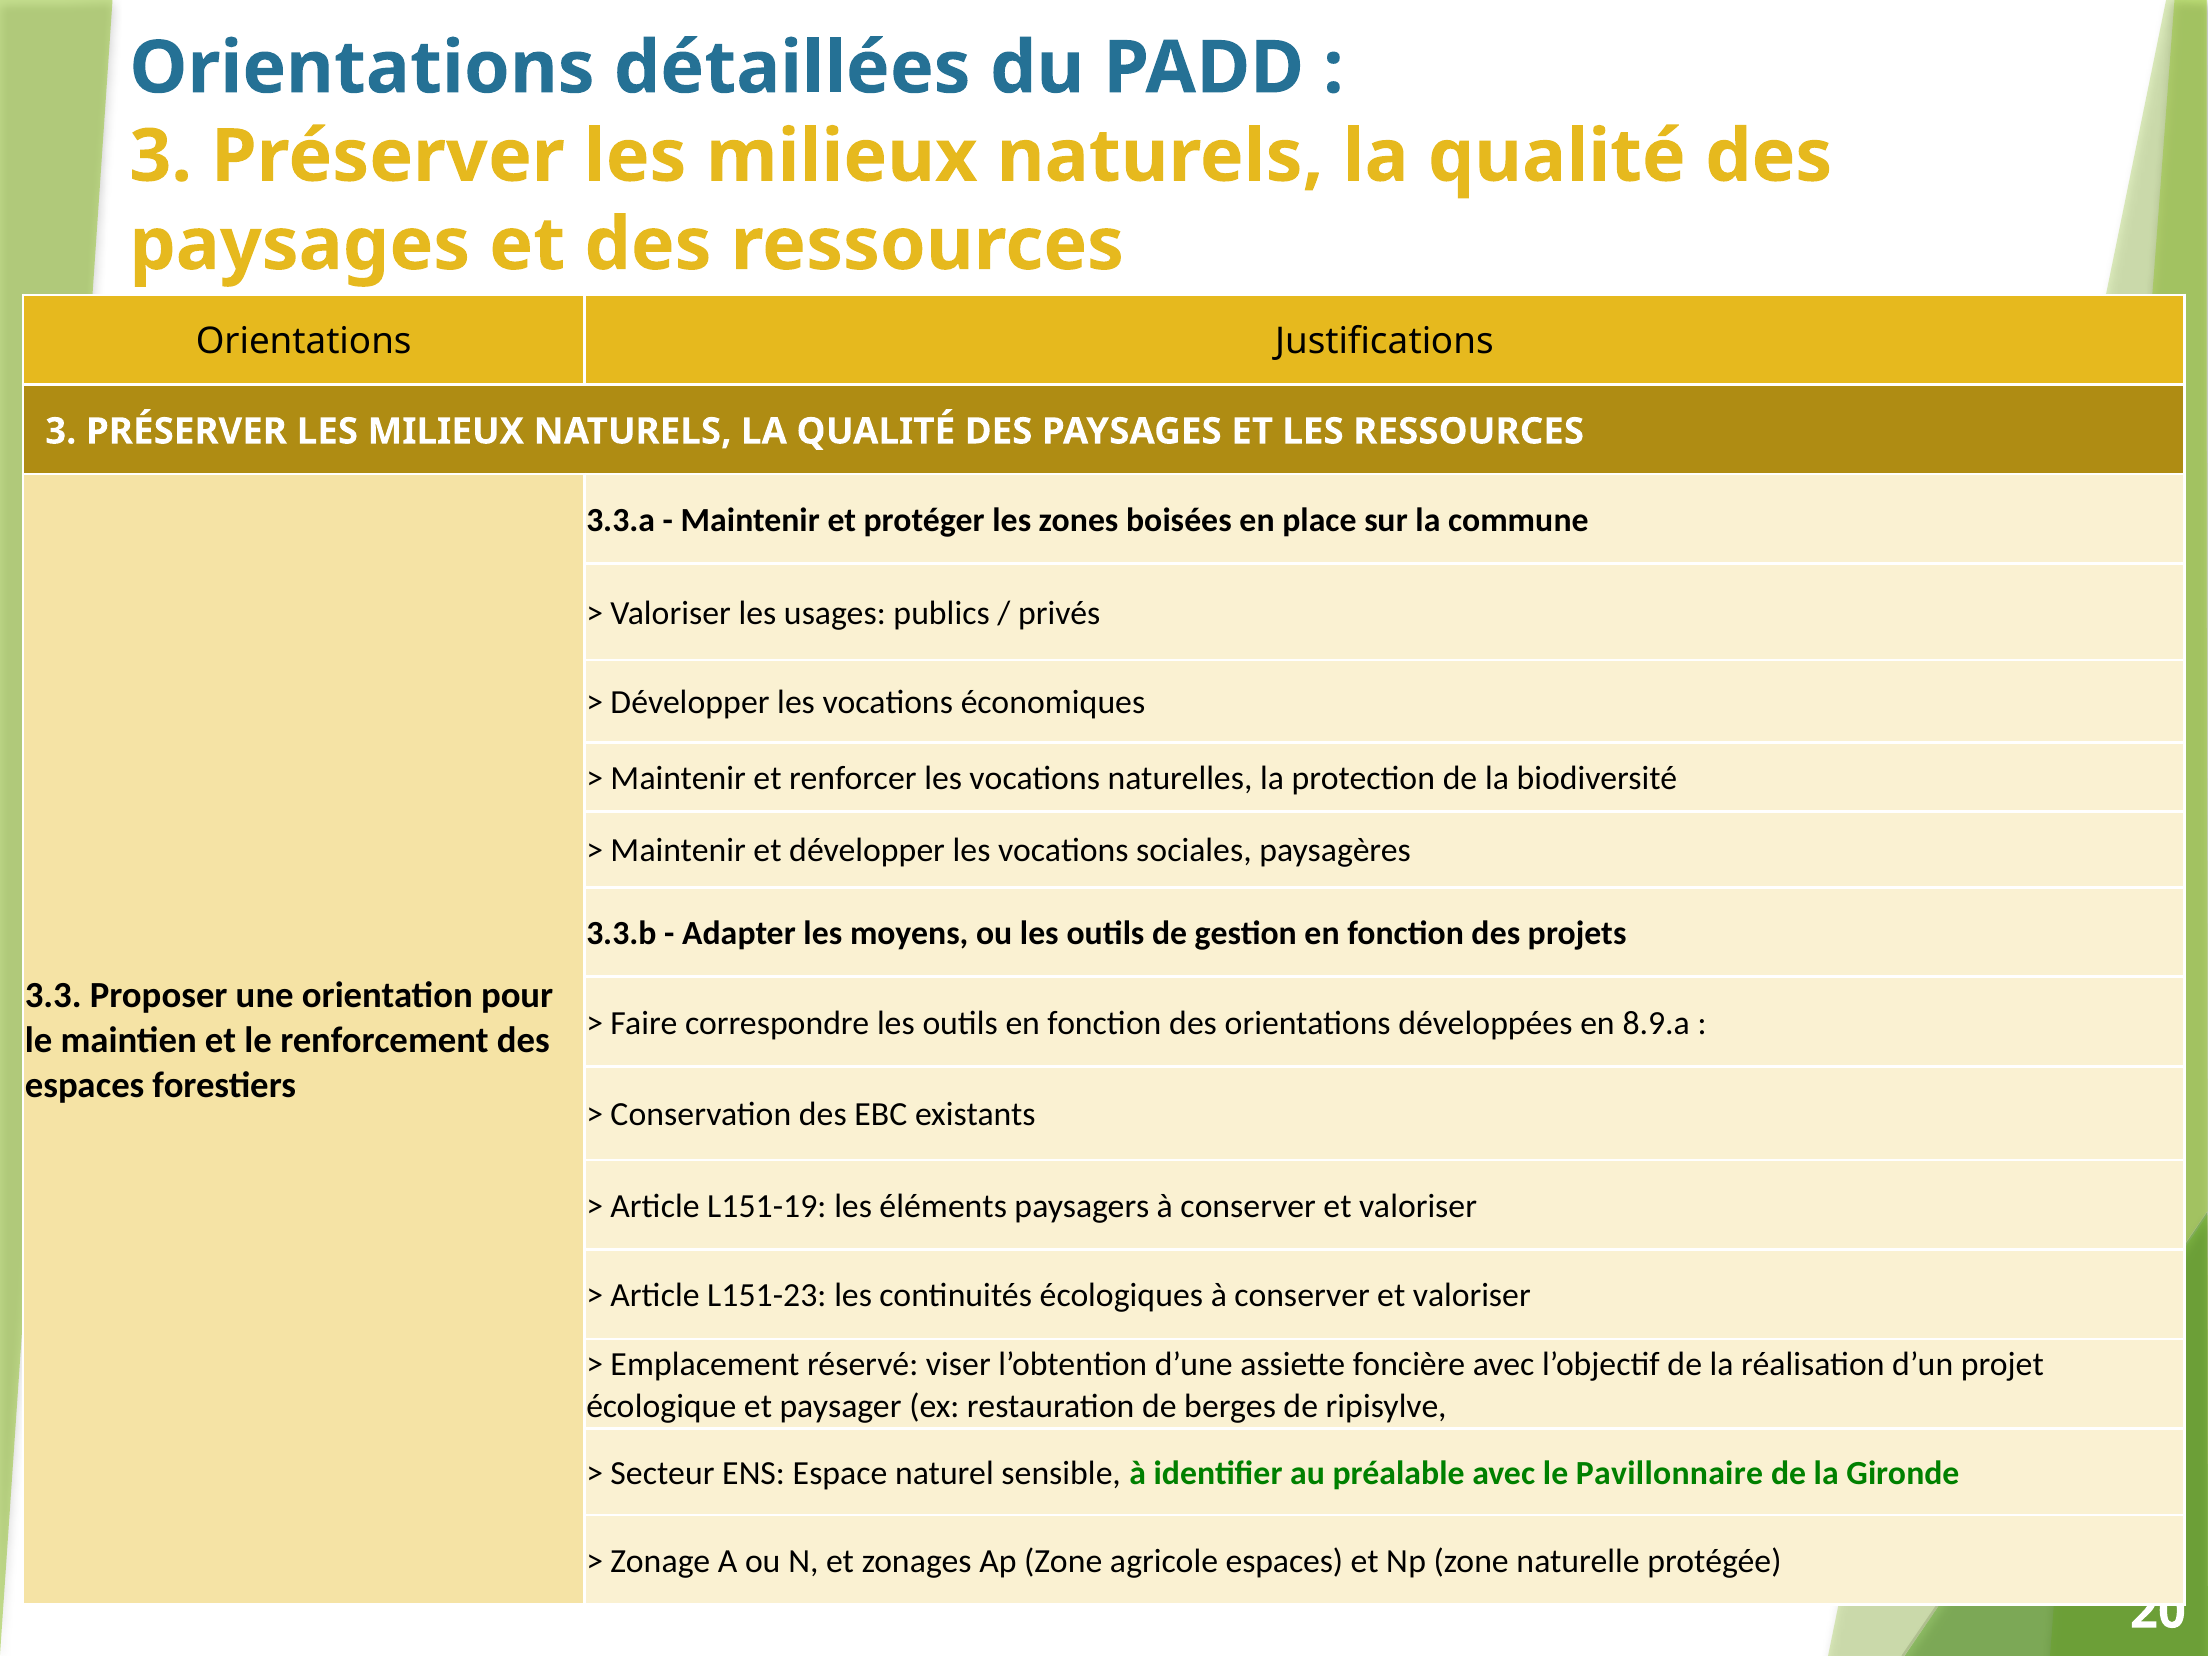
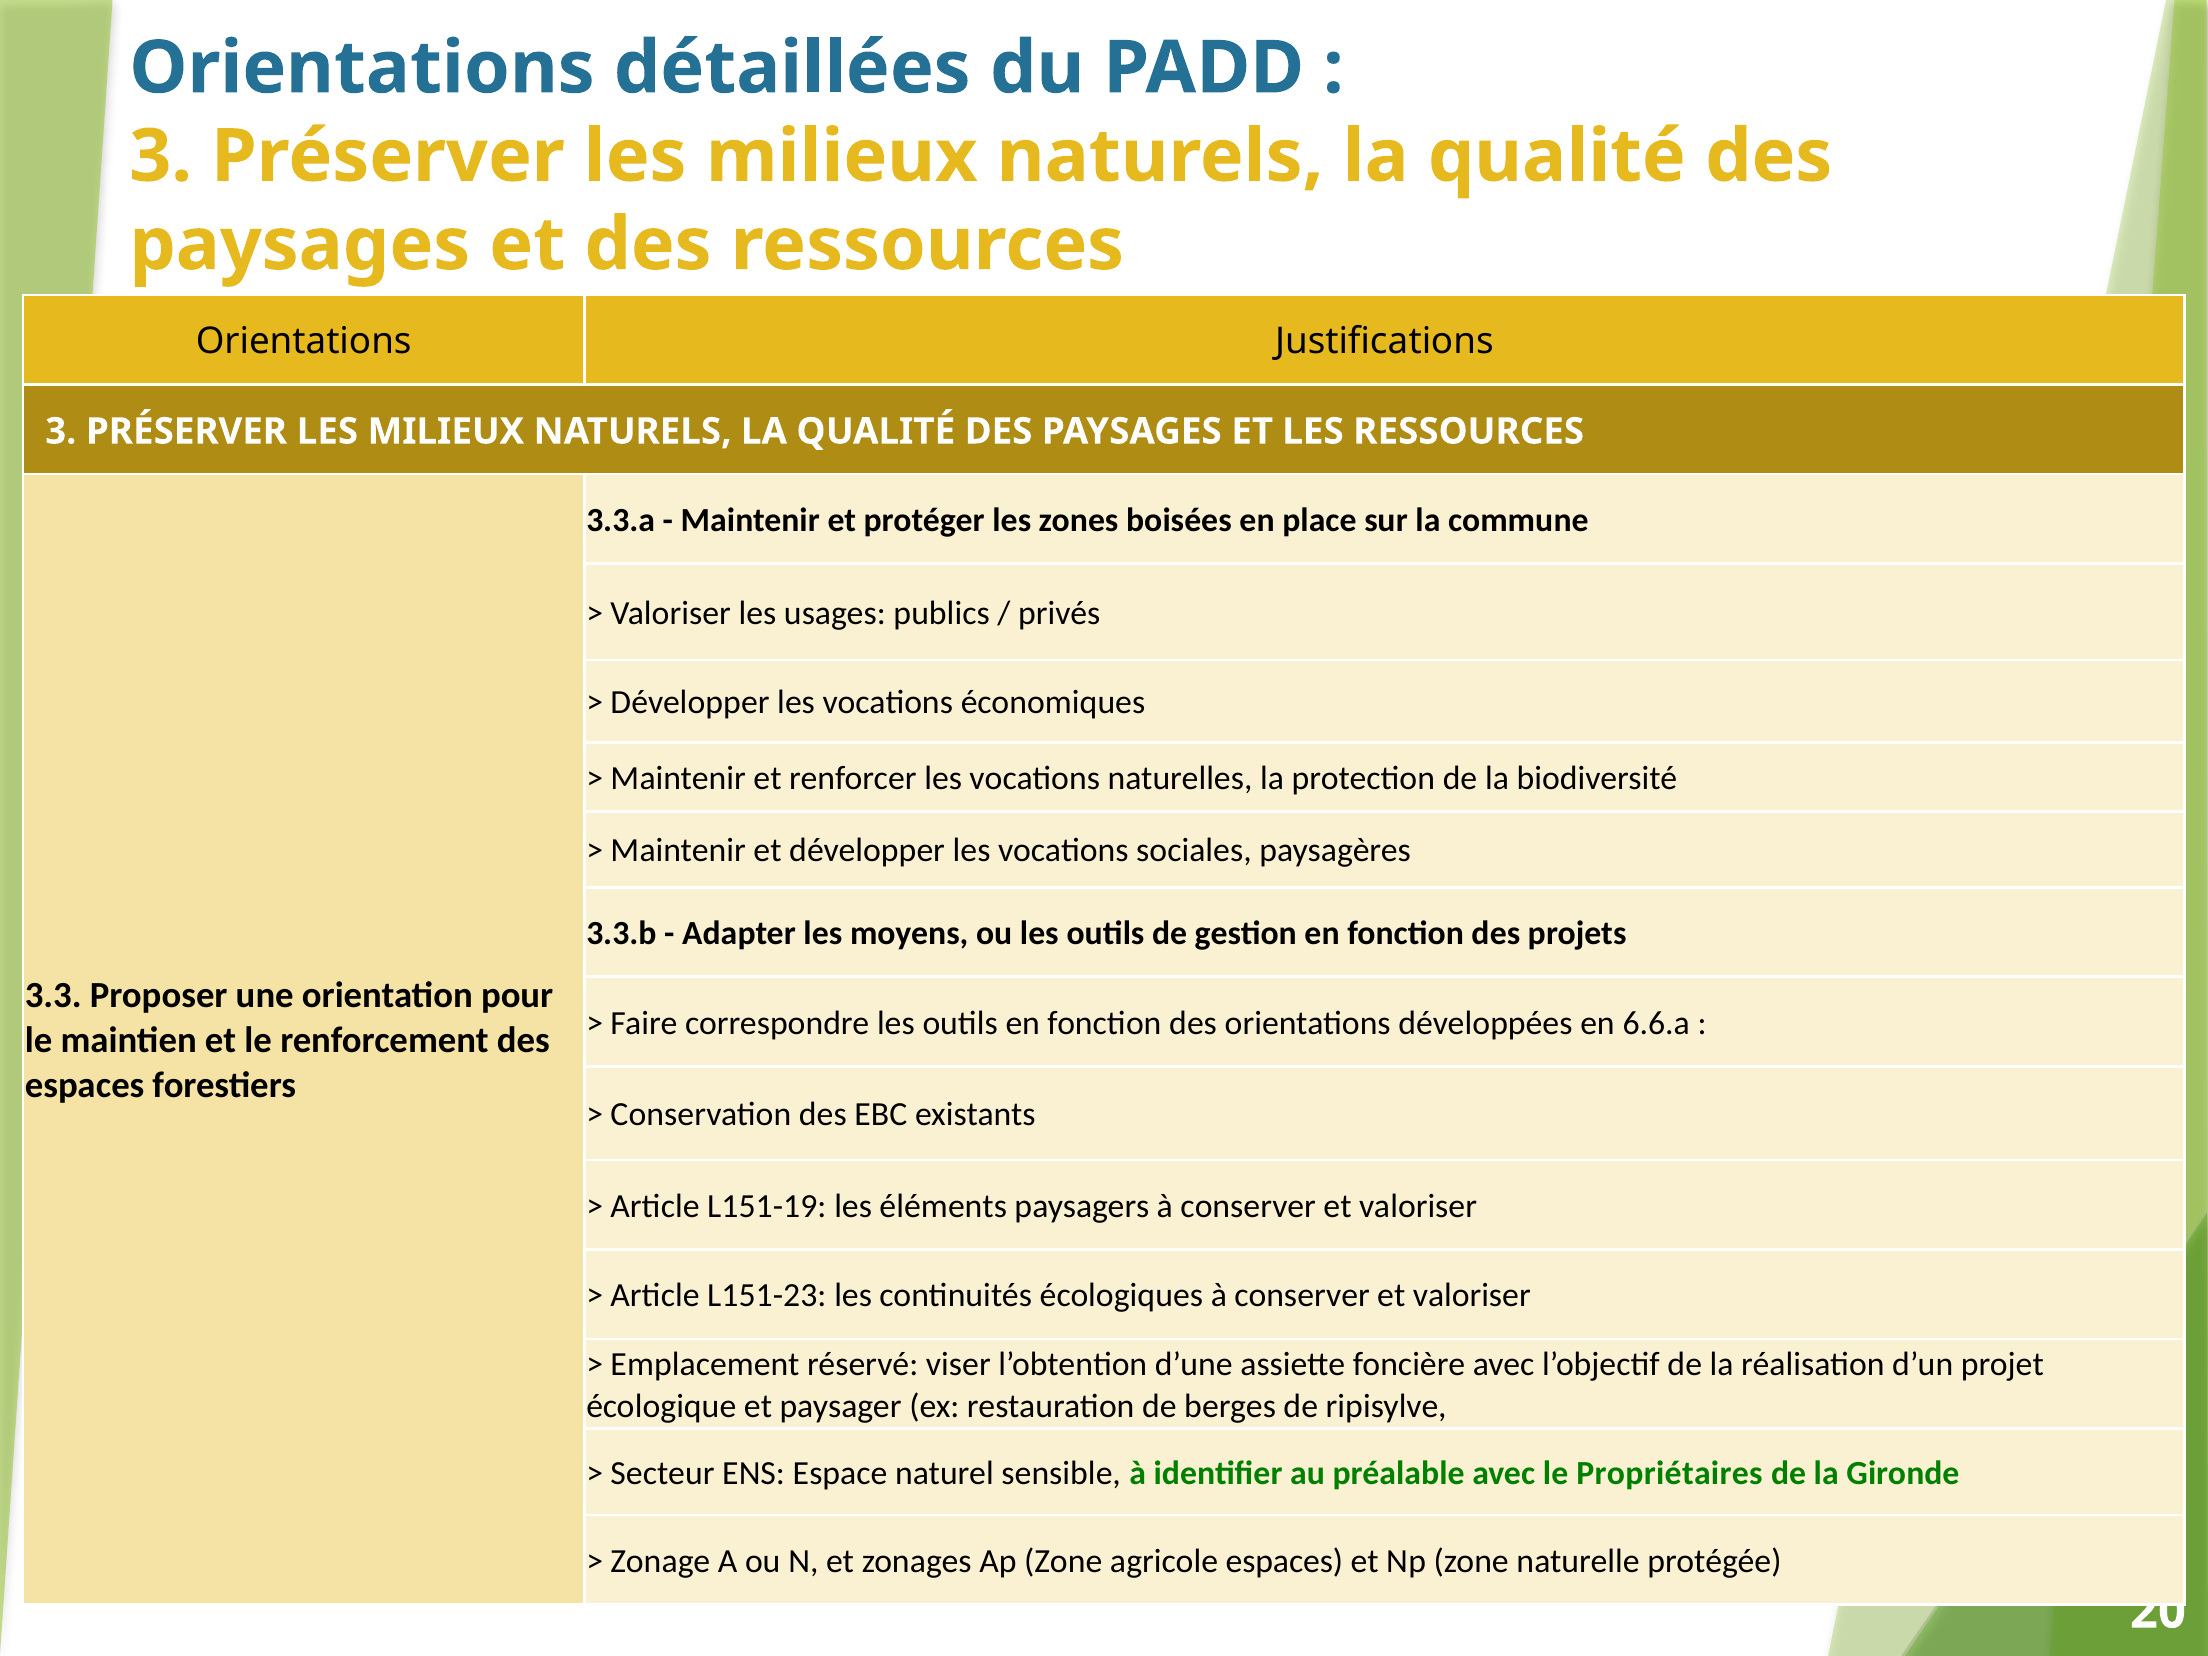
8.9.a: 8.9.a -> 6.6.a (1656, 1023)
Pavillonnaire: Pavillonnaire -> Propriétaires (1669, 1473)
